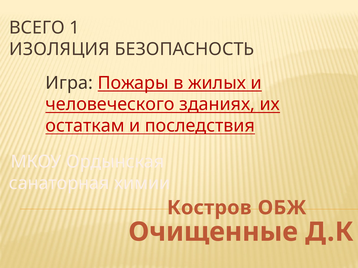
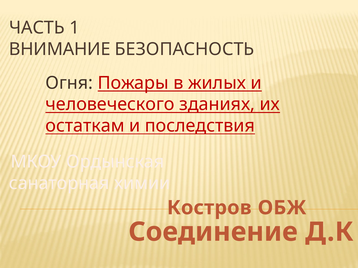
ВСЕГО: ВСЕГО -> ЧАСТЬ (37, 28)
ИЗОЛЯЦИЯ: ИЗОЛЯЦИЯ -> ВНИМАНИЕ (60, 49)
Игра: Игра -> Огня (69, 83)
Очищенные: Очищенные -> Соединение (213, 232)
